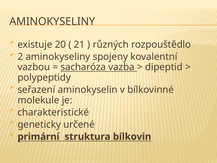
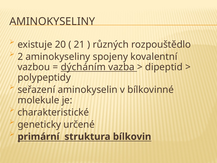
sacharóza: sacharóza -> dýcháním (83, 67)
